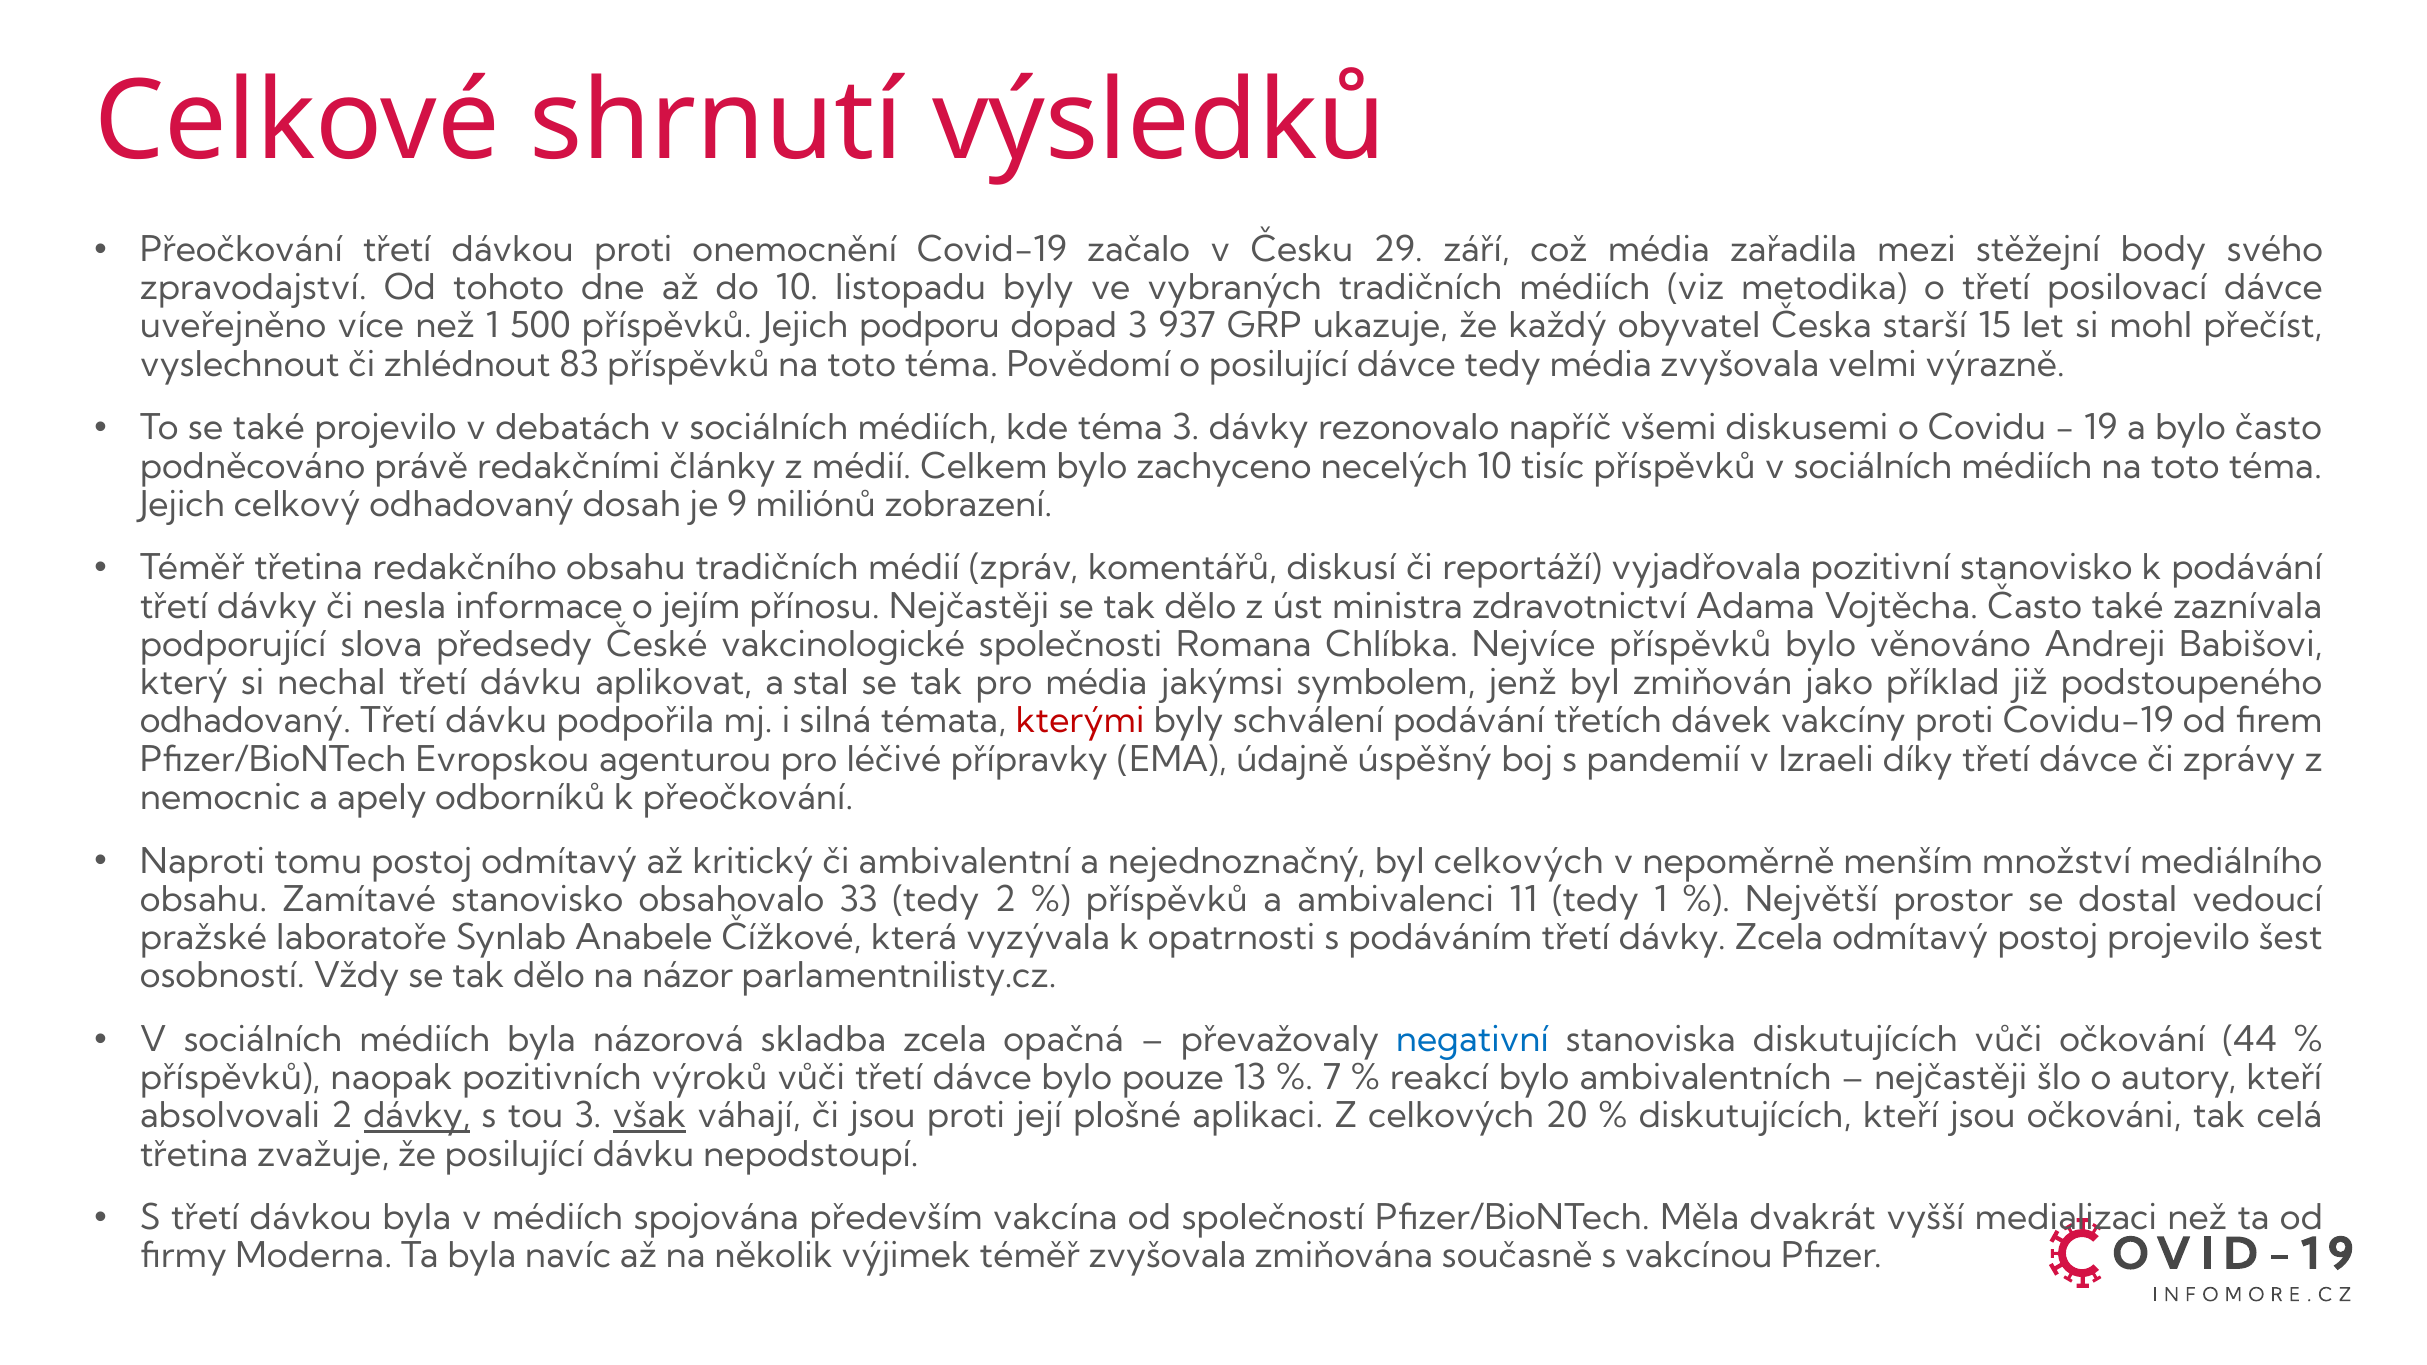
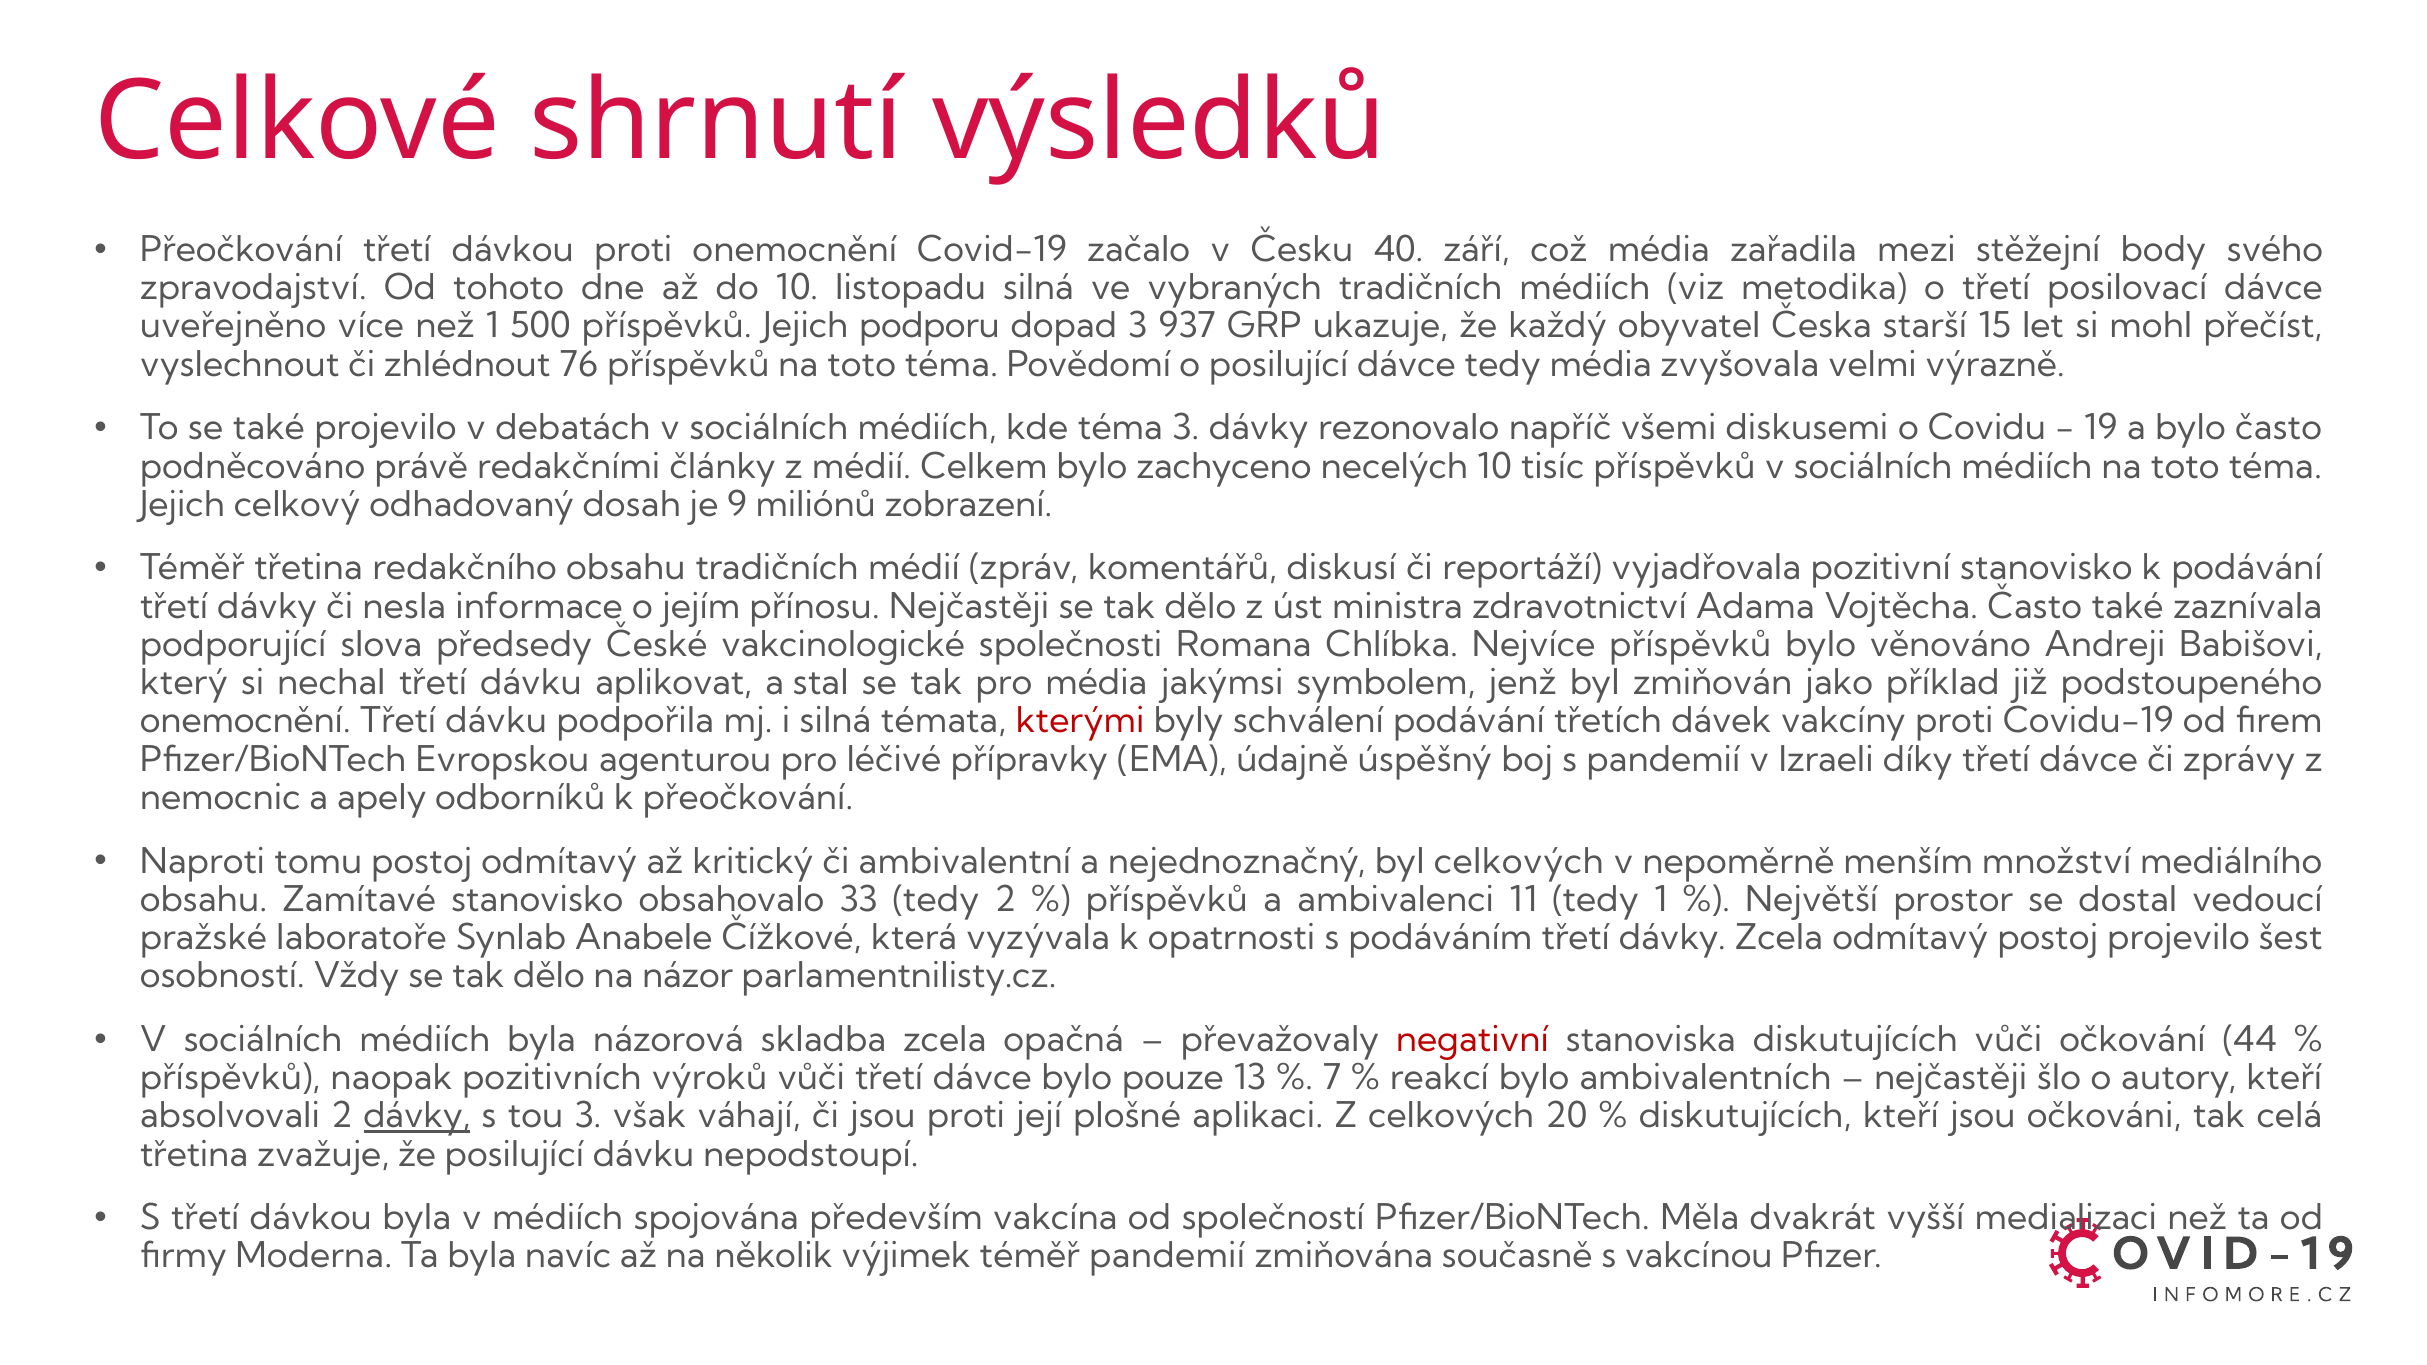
29: 29 -> 40 (1398, 250)
listopadu byly: byly -> silná (1038, 288)
83: 83 -> 76 (579, 365)
odhadovaný: odhadovaný -> onemocnění (245, 721)
negativní colour: blue -> red (1472, 1040)
však underline: present -> none (649, 1116)
téměř zvyšovala: zvyšovala -> pandemií (1167, 1256)
